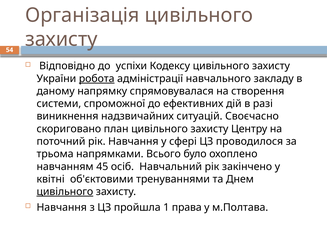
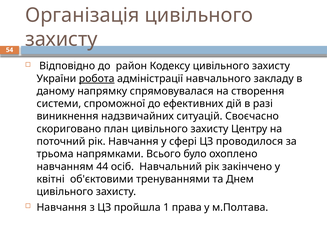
успіхи: успіхи -> район (131, 66)
45: 45 -> 44 (102, 166)
цивільного underline: present -> none (65, 191)
